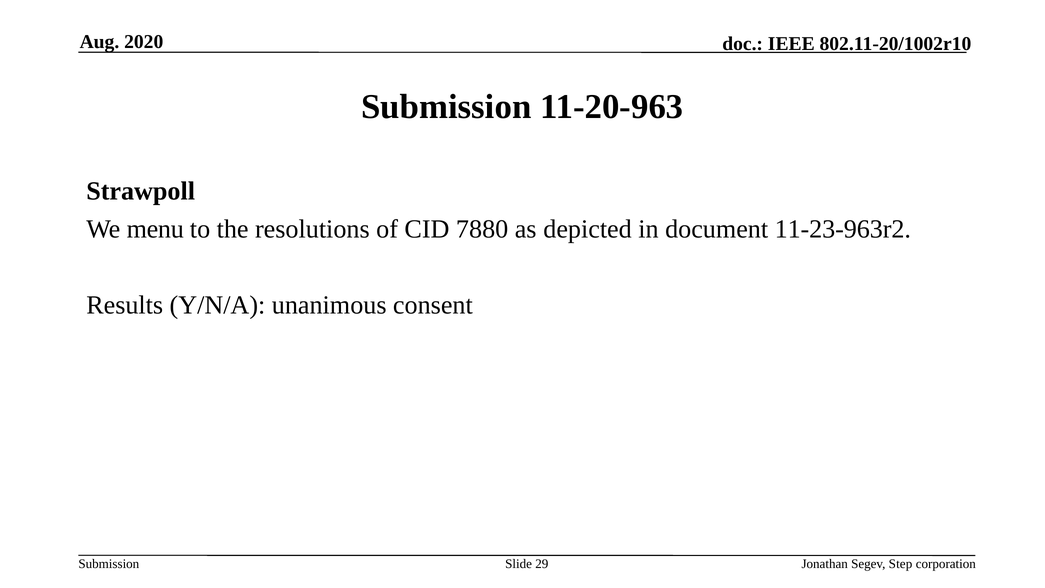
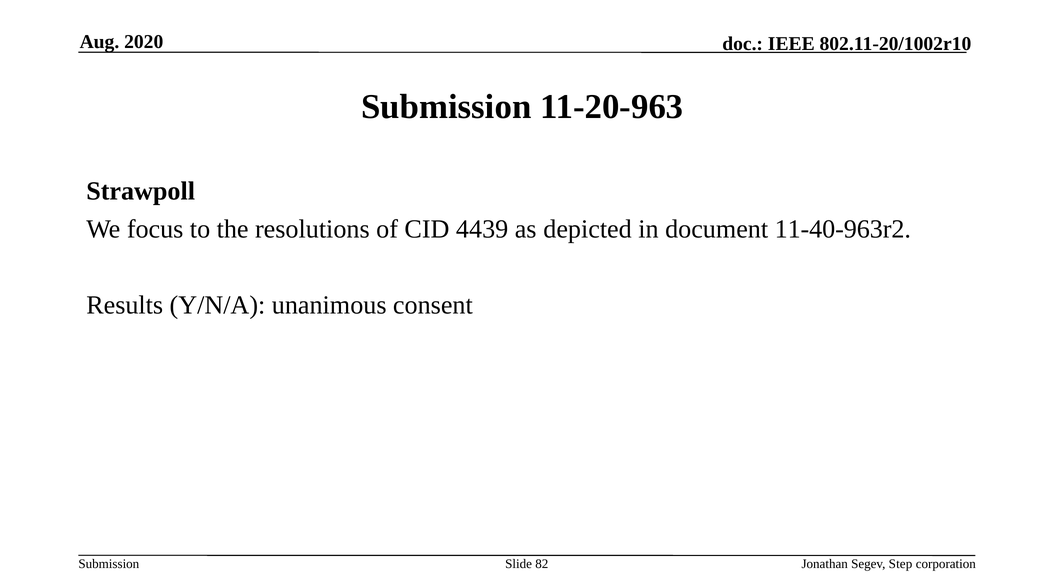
menu: menu -> focus (155, 229)
7880: 7880 -> 4439 (482, 229)
11-23-963r2: 11-23-963r2 -> 11-40-963r2 (843, 229)
29: 29 -> 82 (542, 564)
